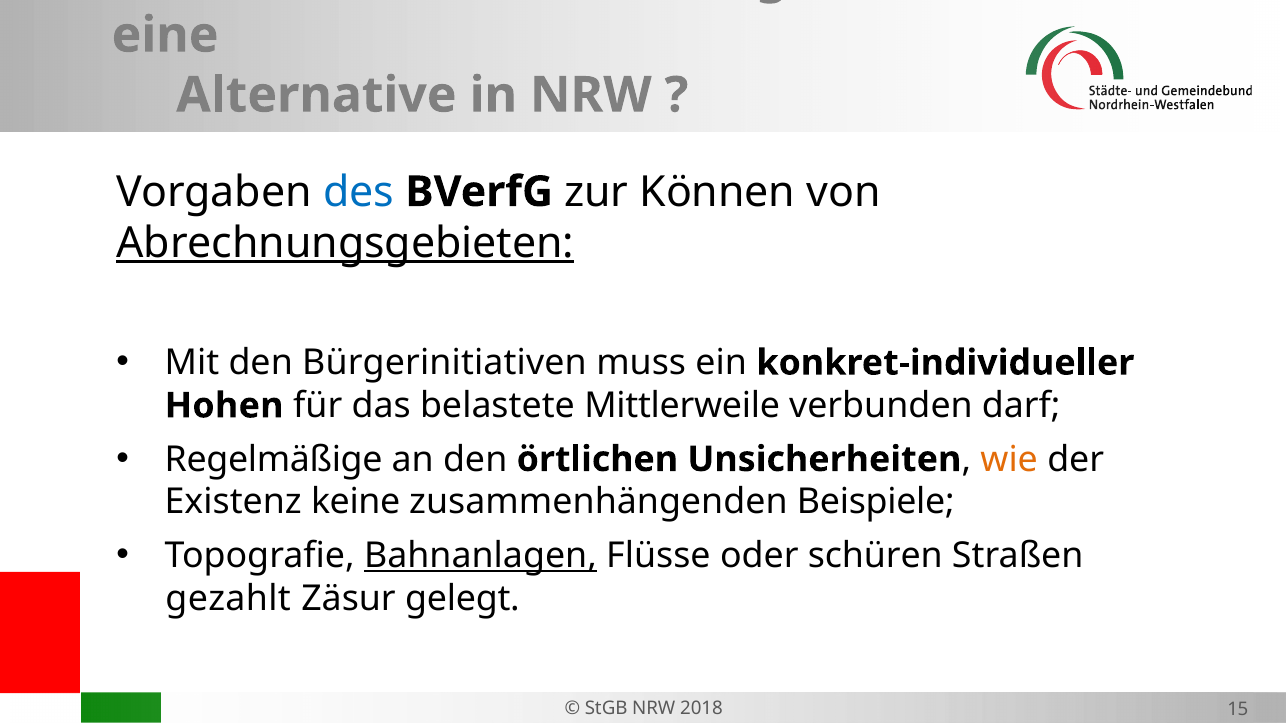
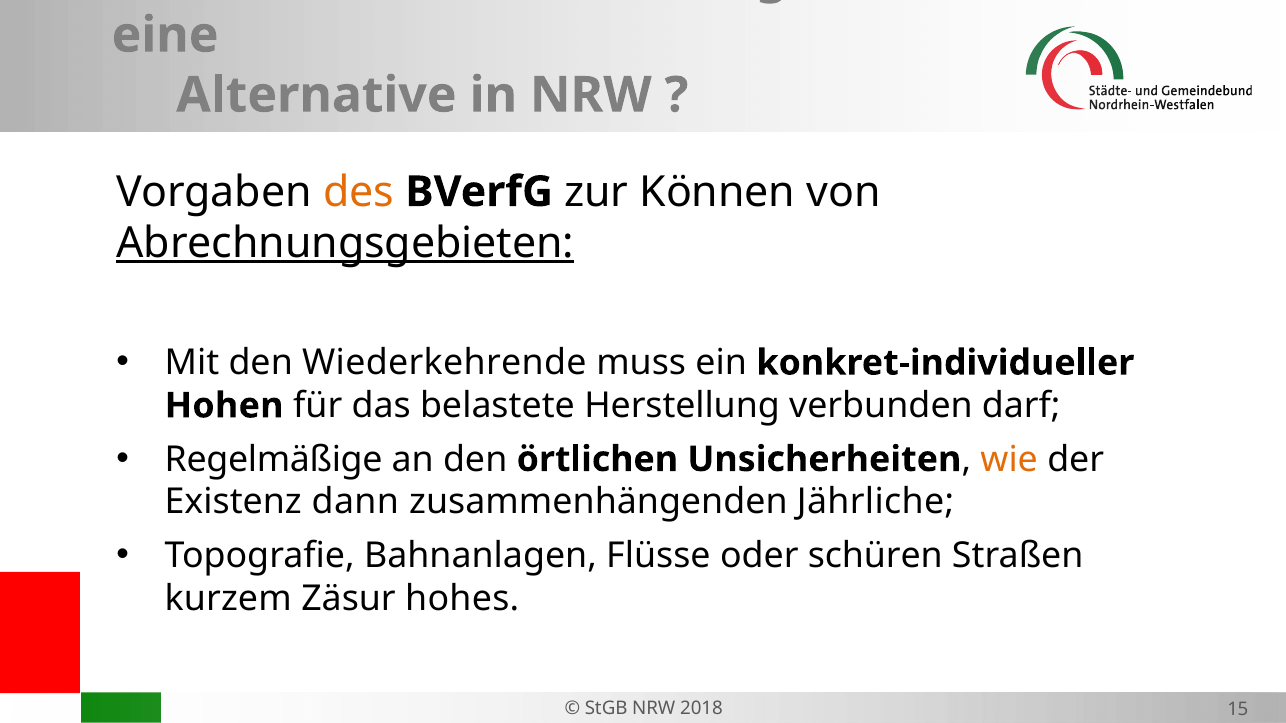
des colour: blue -> orange (359, 192)
den Bürgerinitiativen: Bürgerinitiativen -> Wiederkehrende (444, 363)
Mittlerweile: Mittlerweile -> Herstellung (682, 406)
keine: keine -> dann (355, 502)
Beispiele: Beispiele -> Jährliche (876, 502)
Bahnanlagen underline: present -> none (480, 556)
gezahlt: gezahlt -> kurzem (228, 599)
gelegt: gelegt -> hohes (462, 599)
